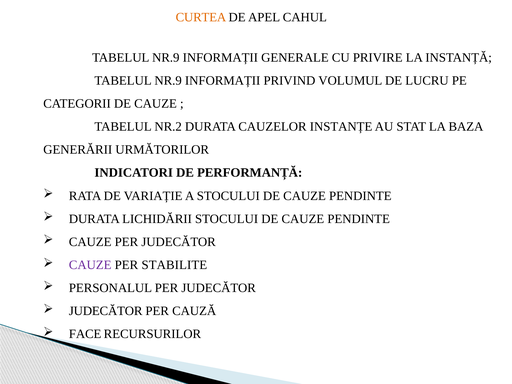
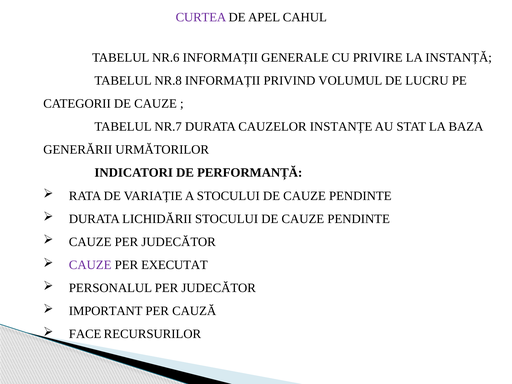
CURTEA colour: orange -> purple (201, 17)
NR.9: NR.9 -> NR.6 (166, 58)
NR.9: NR.9 -> NR.8 (168, 81)
NR.2: NR.2 -> NR.7 (168, 127)
STABILITE: STABILITE -> EXECUTAT (174, 265)
JUDECĂTOR: JUDECĂTOR -> IMPORTANT (106, 311)
